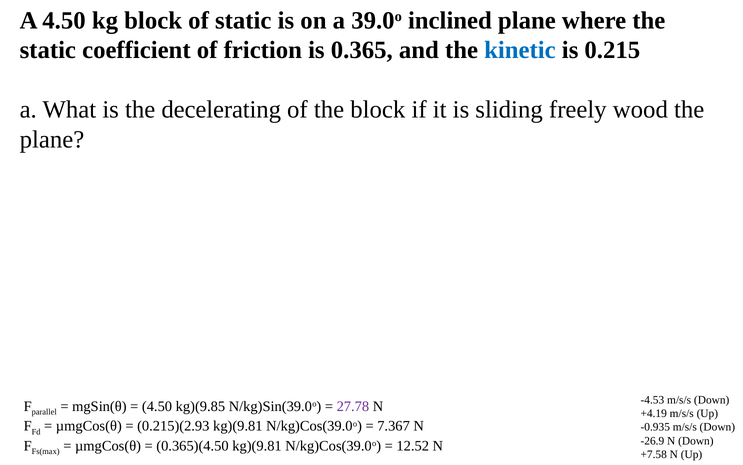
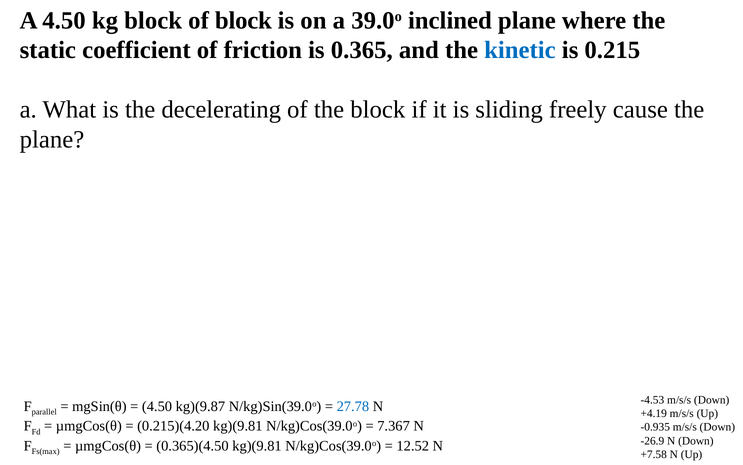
of static: static -> block (243, 20)
wood: wood -> cause (640, 110)
kg)(9.85: kg)(9.85 -> kg)(9.87 (200, 406)
27.78 colour: purple -> blue (353, 406)
0.215)(2.93: 0.215)(2.93 -> 0.215)(4.20 (173, 426)
